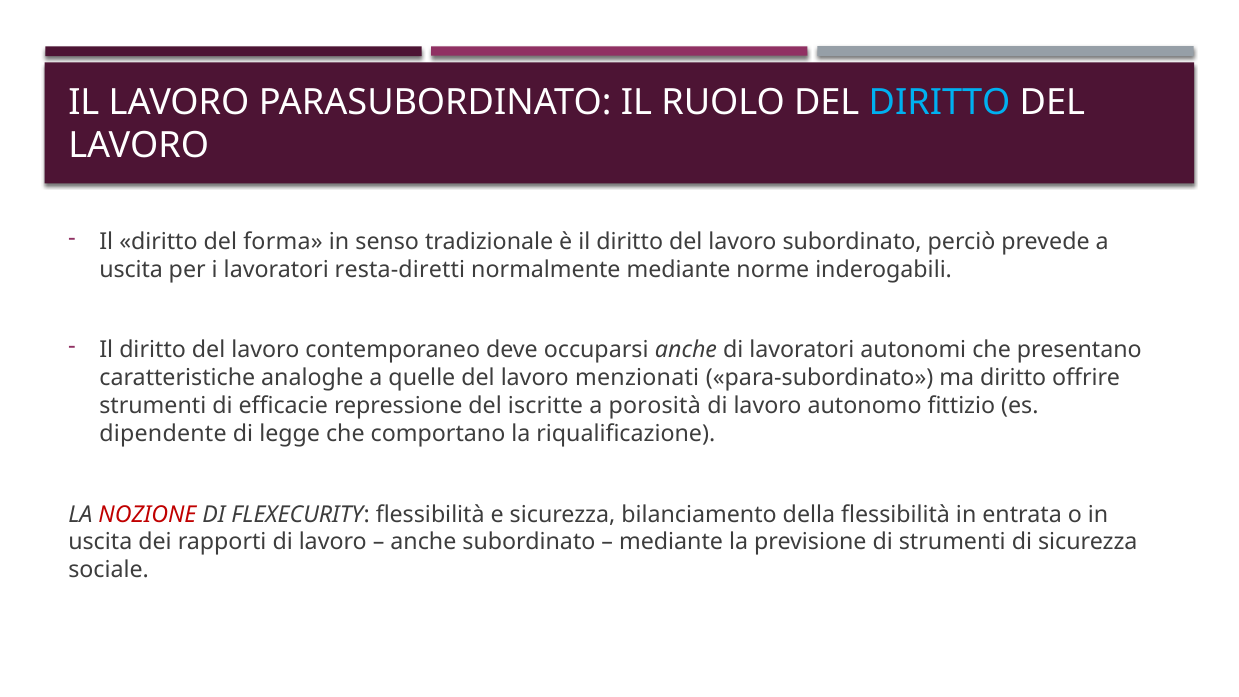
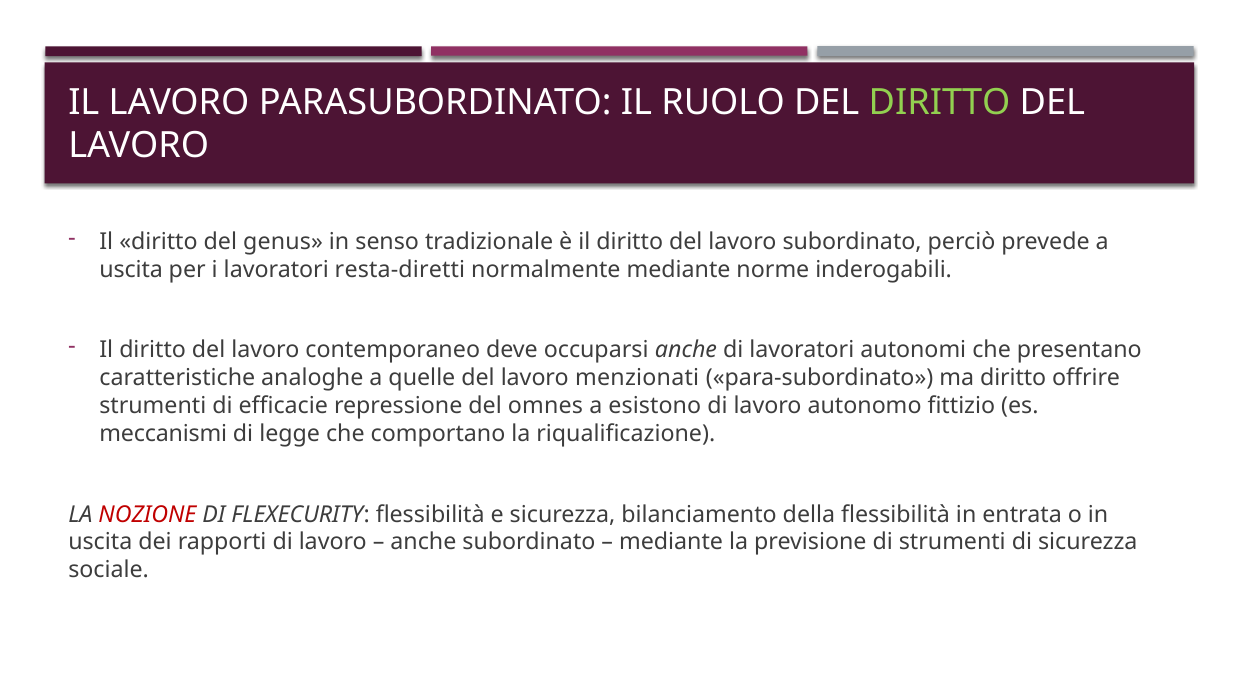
DIRITTO colour: light blue -> light green (940, 102)
forma: forma -> genus (283, 242)
iscritte: iscritte -> omnes (545, 406)
porosità: porosità -> esistono (655, 406)
dipendente: dipendente -> meccanismi (163, 434)
